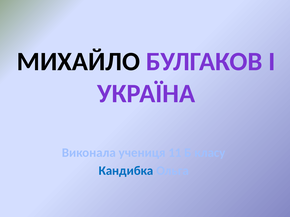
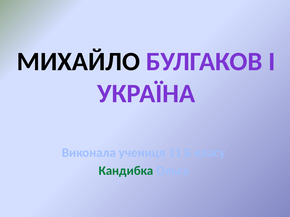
Кандибка colour: blue -> green (126, 171)
